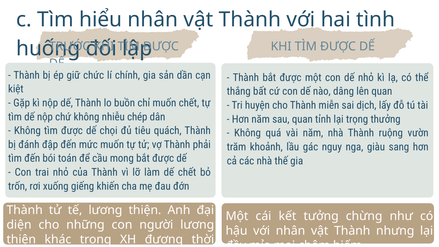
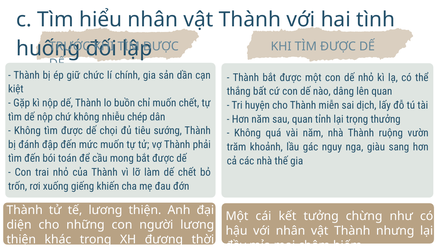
quách: quách -> sướng (168, 131)
